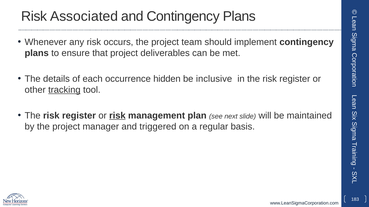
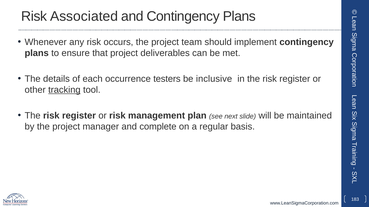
hidden: hidden -> testers (167, 79)
risk underline: present -> none (117, 116)
triggered: triggered -> complete (158, 127)
